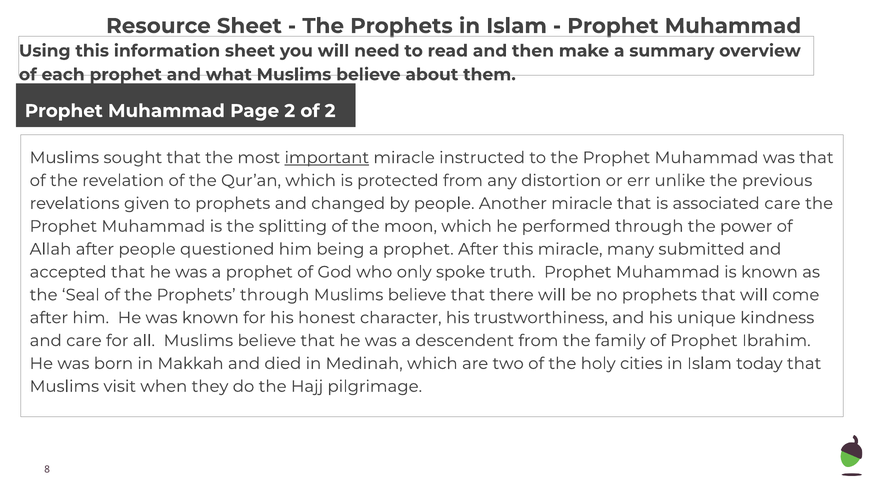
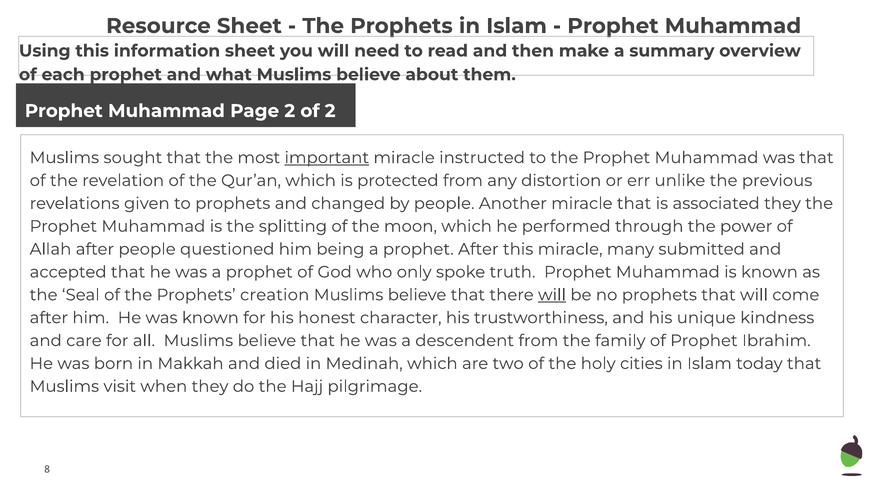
associated care: care -> they (782, 203)
Prophets through: through -> creation (275, 295)
will underline: none -> present (552, 295)
